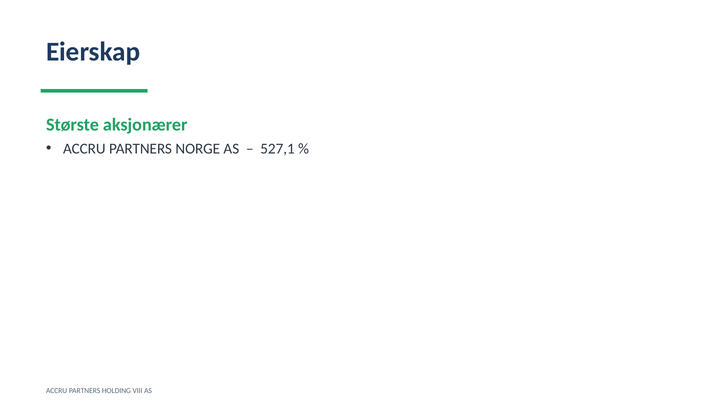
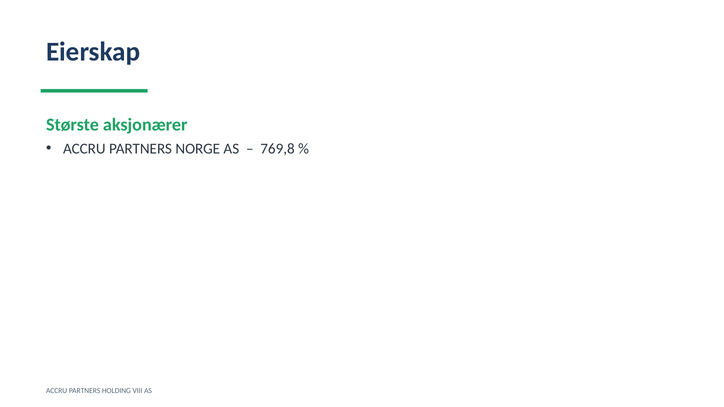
527,1: 527,1 -> 769,8 (278, 149)
